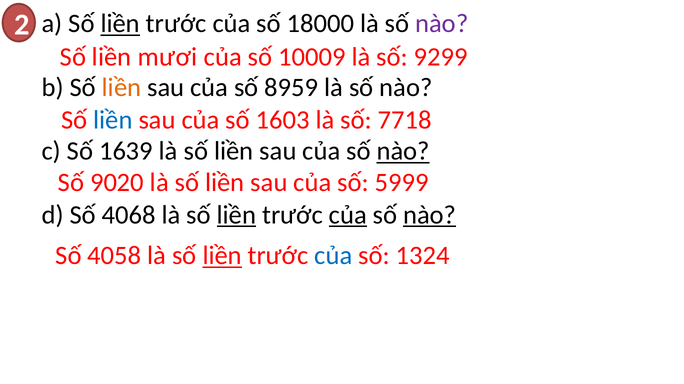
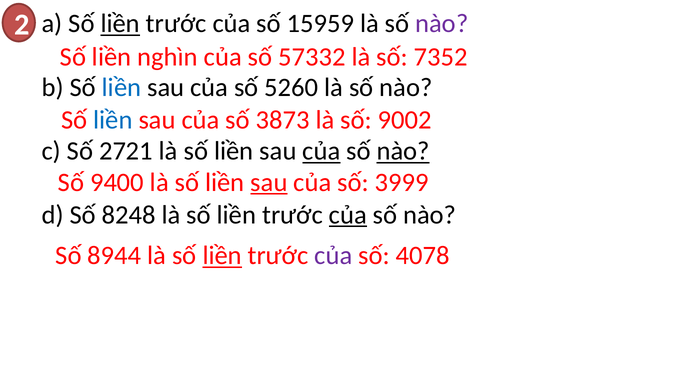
18000: 18000 -> 15959 (320, 24)
mươi: mươi -> nghìn (168, 57)
10009: 10009 -> 57332 (312, 57)
9299: 9299 -> 7352 (441, 57)
liền colour: orange -> blue (122, 88)
8959: 8959 -> 5260 (291, 88)
1603: 1603 -> 3873 (283, 120)
7718: 7718 -> 9002 (405, 120)
1639: 1639 -> 2721 (126, 151)
của underline: none -> present (321, 151)
9020: 9020 -> 9400 (117, 183)
sau underline: none -> present (269, 183)
5999: 5999 -> 3999 (402, 183)
4068: 4068 -> 8248 (129, 215)
liền underline: present -> none (236, 215)
nào underline: present -> none (430, 215)
4058: 4058 -> 8944 (114, 256)
của colour: blue -> purple (333, 256)
1324: 1324 -> 4078 (423, 256)
